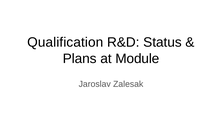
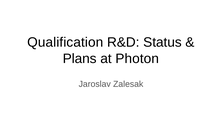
Module: Module -> Photon (137, 58)
